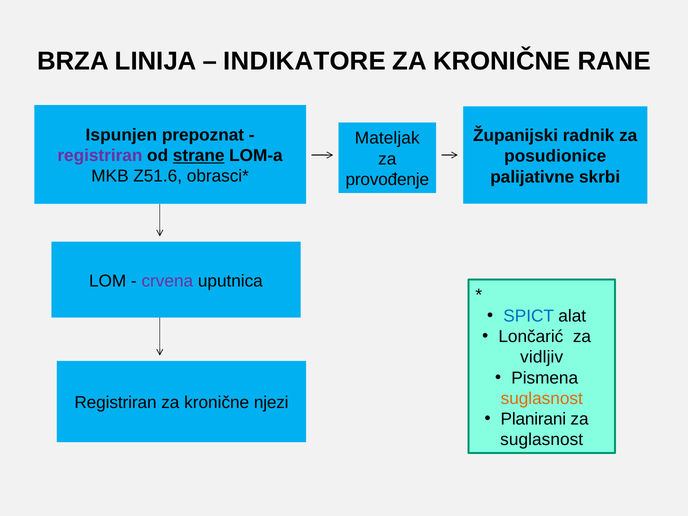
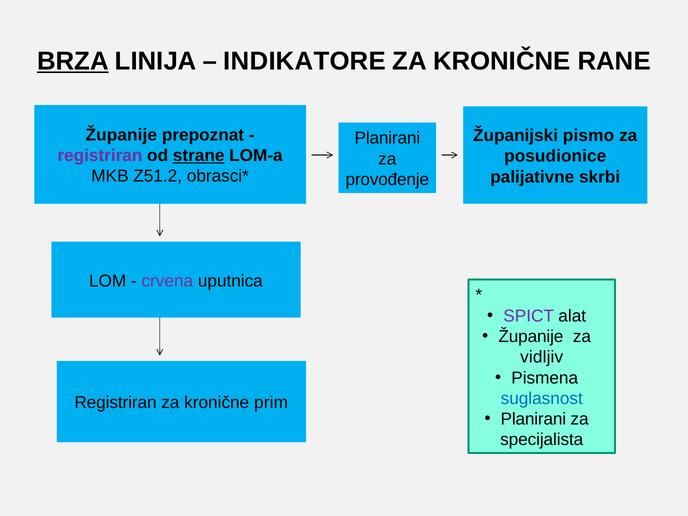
BRZA underline: none -> present (73, 61)
Ispunjen: Ispunjen -> Županije (121, 135)
radnik: radnik -> pismo (588, 136)
Mateljak: Mateljak -> Planirani (387, 138)
Z51.6: Z51.6 -> Z51.2 (158, 176)
SPICT colour: blue -> purple (529, 316)
Lončarić: Lončarić -> Županije (531, 337)
suglasnost colour: orange -> blue (542, 399)
njezi: njezi -> prim (271, 403)
suglasnost: suglasnost -> specijalista (542, 440)
